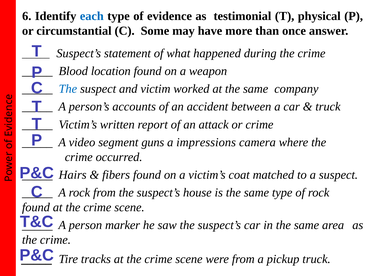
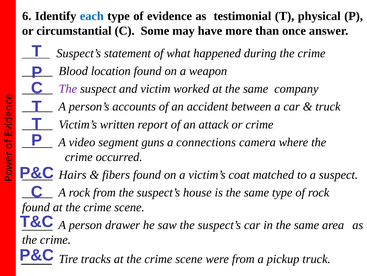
The colour: blue -> purple (68, 89)
impressions: impressions -> connections (206, 142)
marker: marker -> drawer (123, 224)
